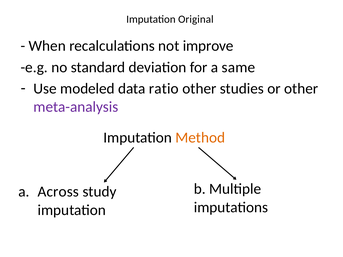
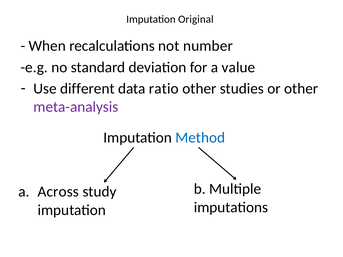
improve: improve -> number (208, 46)
same: same -> value (238, 67)
modeled: modeled -> different (87, 89)
Method colour: orange -> blue (200, 138)
